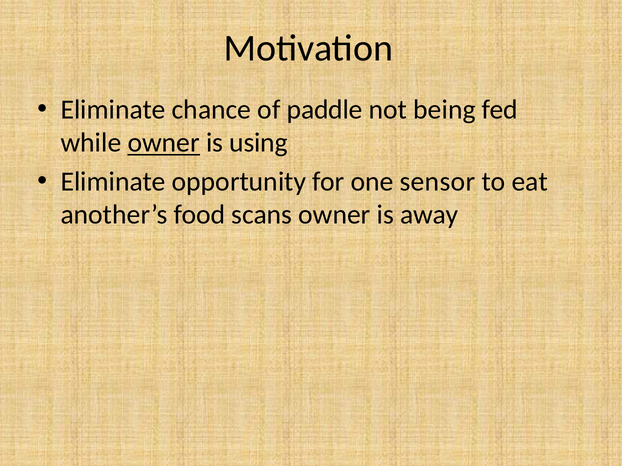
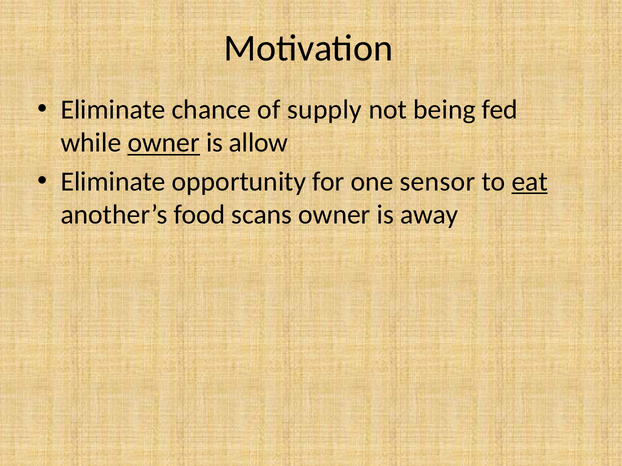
paddle: paddle -> supply (324, 110)
using: using -> allow (259, 143)
eat underline: none -> present (530, 182)
